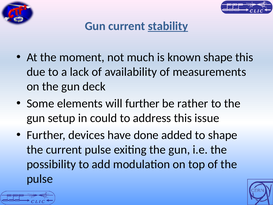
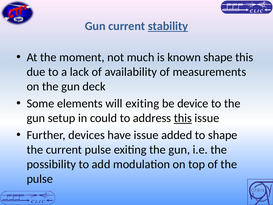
will further: further -> exiting (142, 103)
rather: rather -> device (193, 103)
this underline: none -> present (183, 118)
have done: done -> issue (146, 135)
